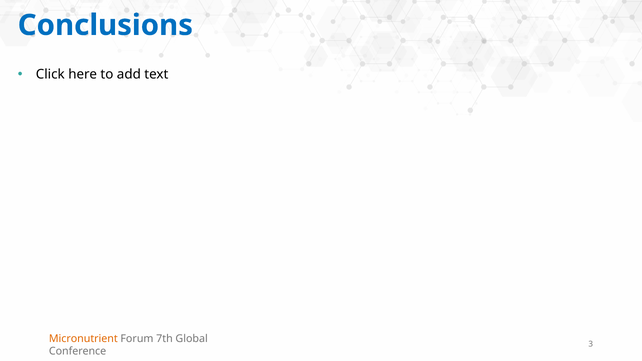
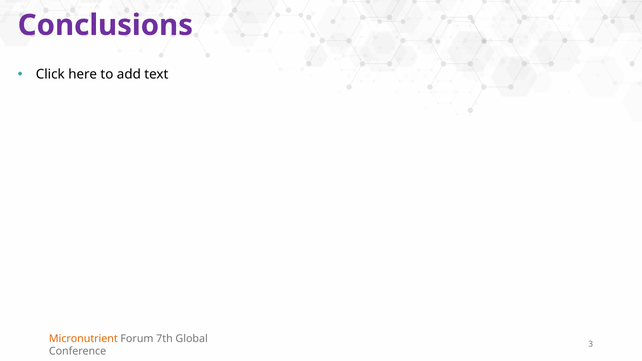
Conclusions colour: blue -> purple (105, 25)
